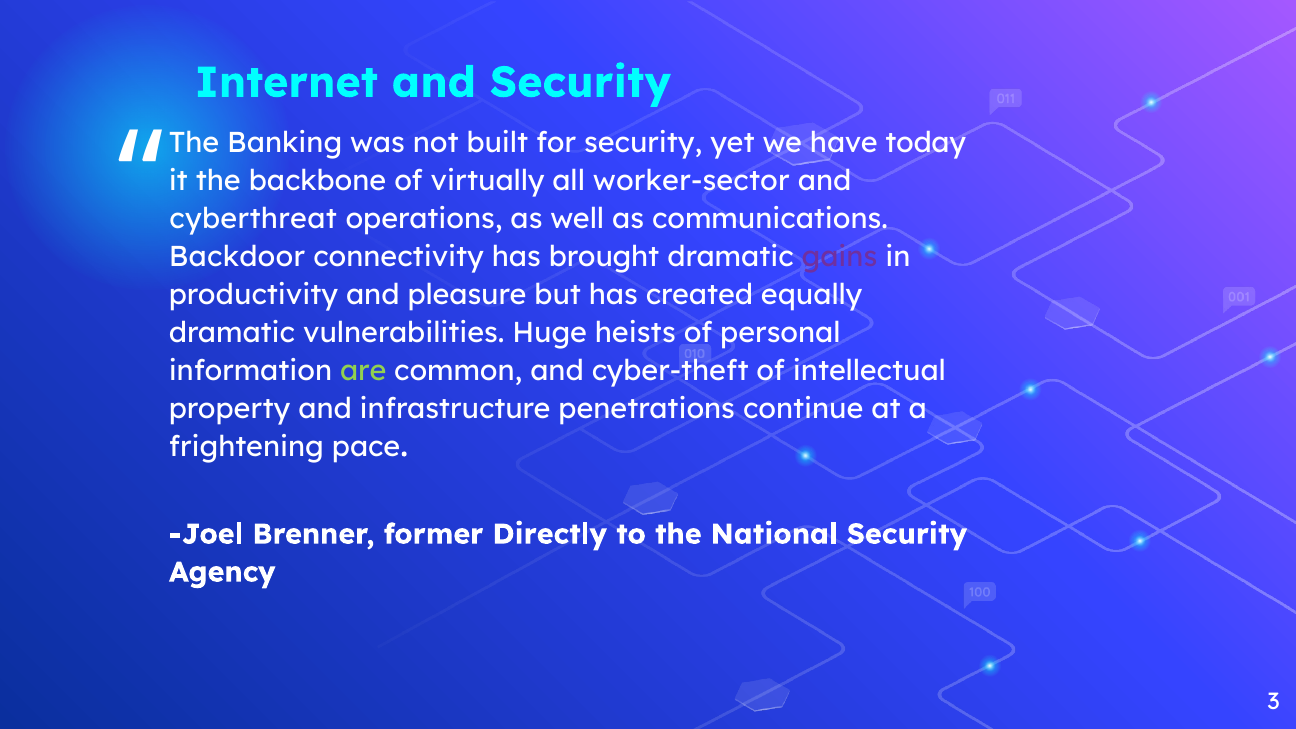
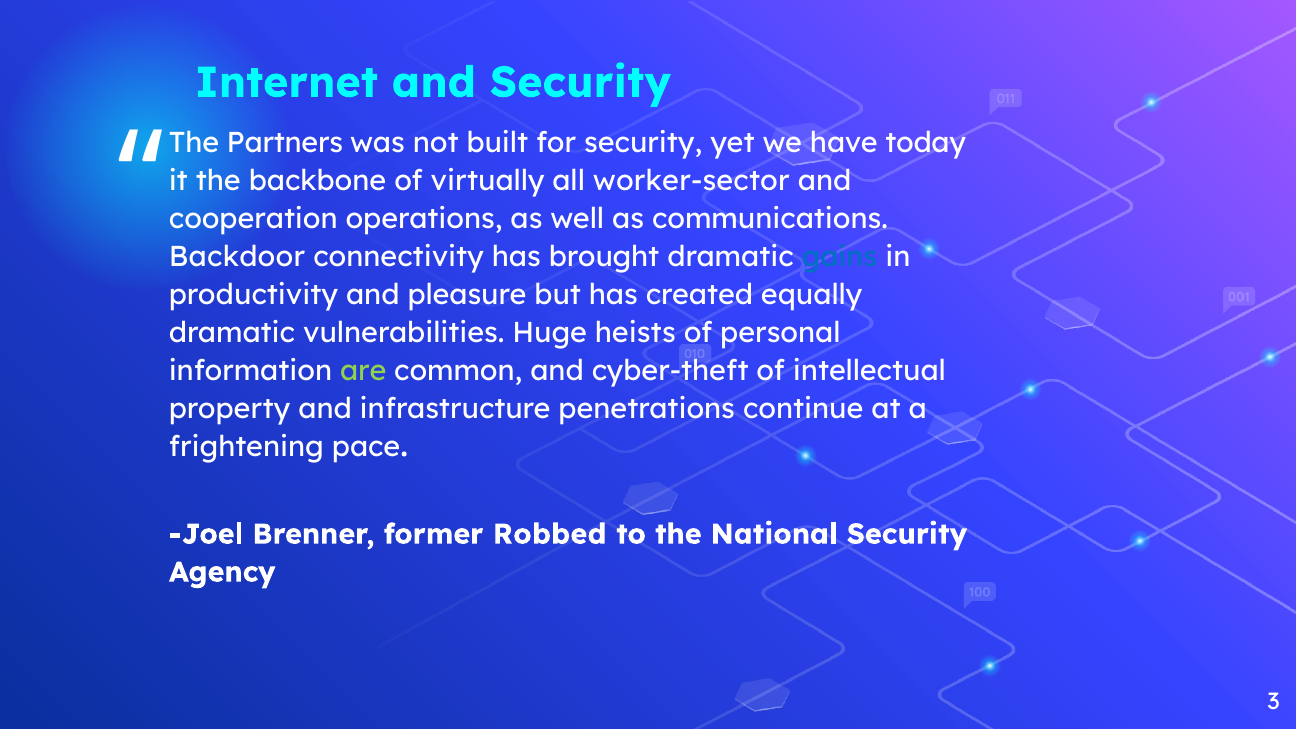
Banking: Banking -> Partners (285, 143)
cyberthreat: cyberthreat -> cooperation (253, 219)
gains colour: purple -> blue (840, 257)
Directly: Directly -> Robbed (550, 534)
